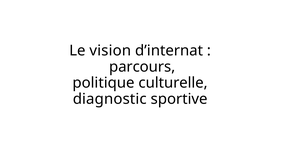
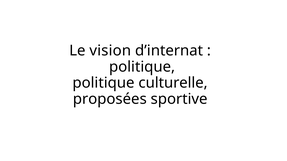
parcours: parcours -> politique (142, 67)
diagnostic: diagnostic -> proposées (110, 99)
